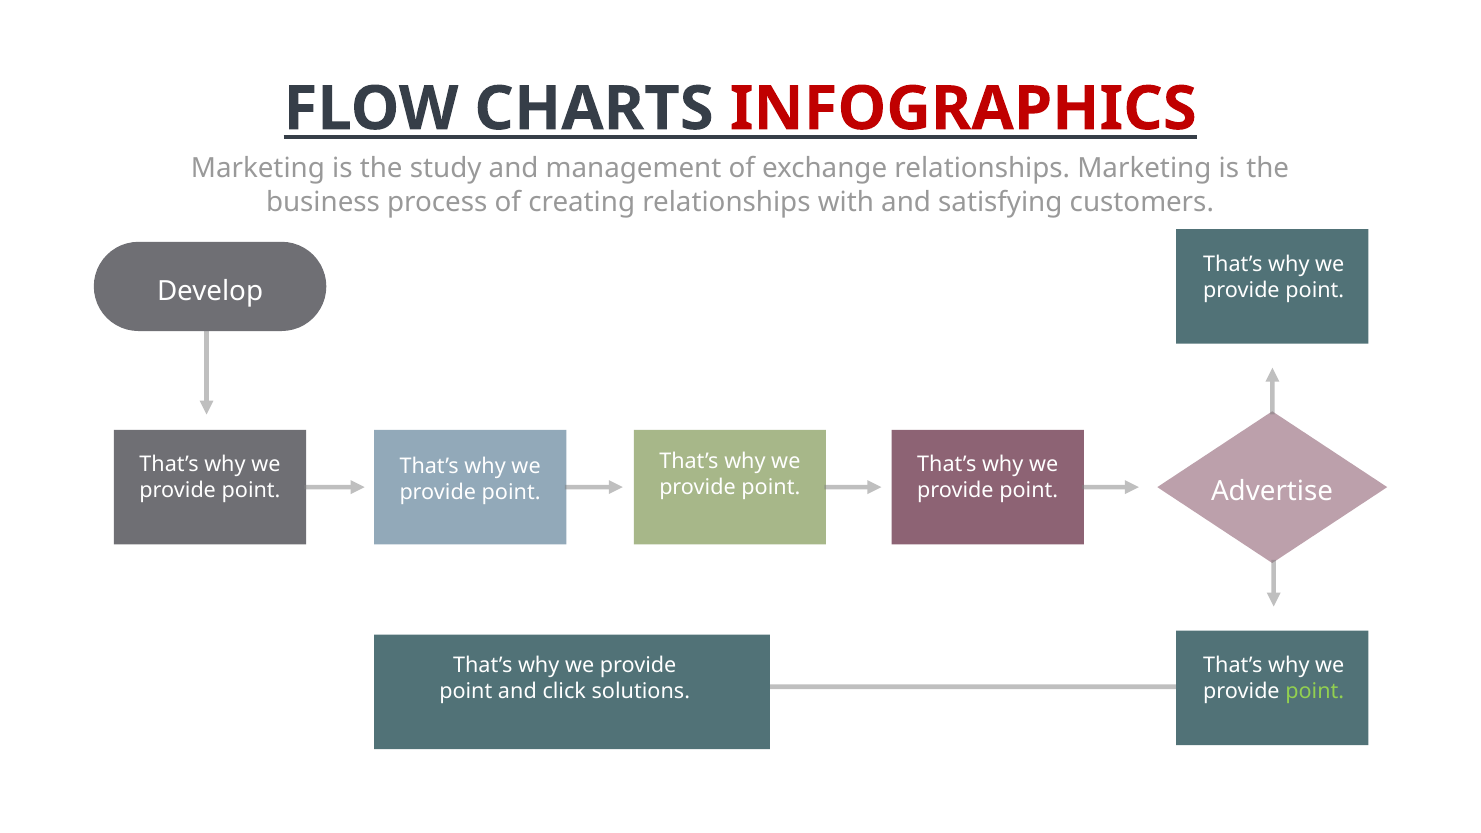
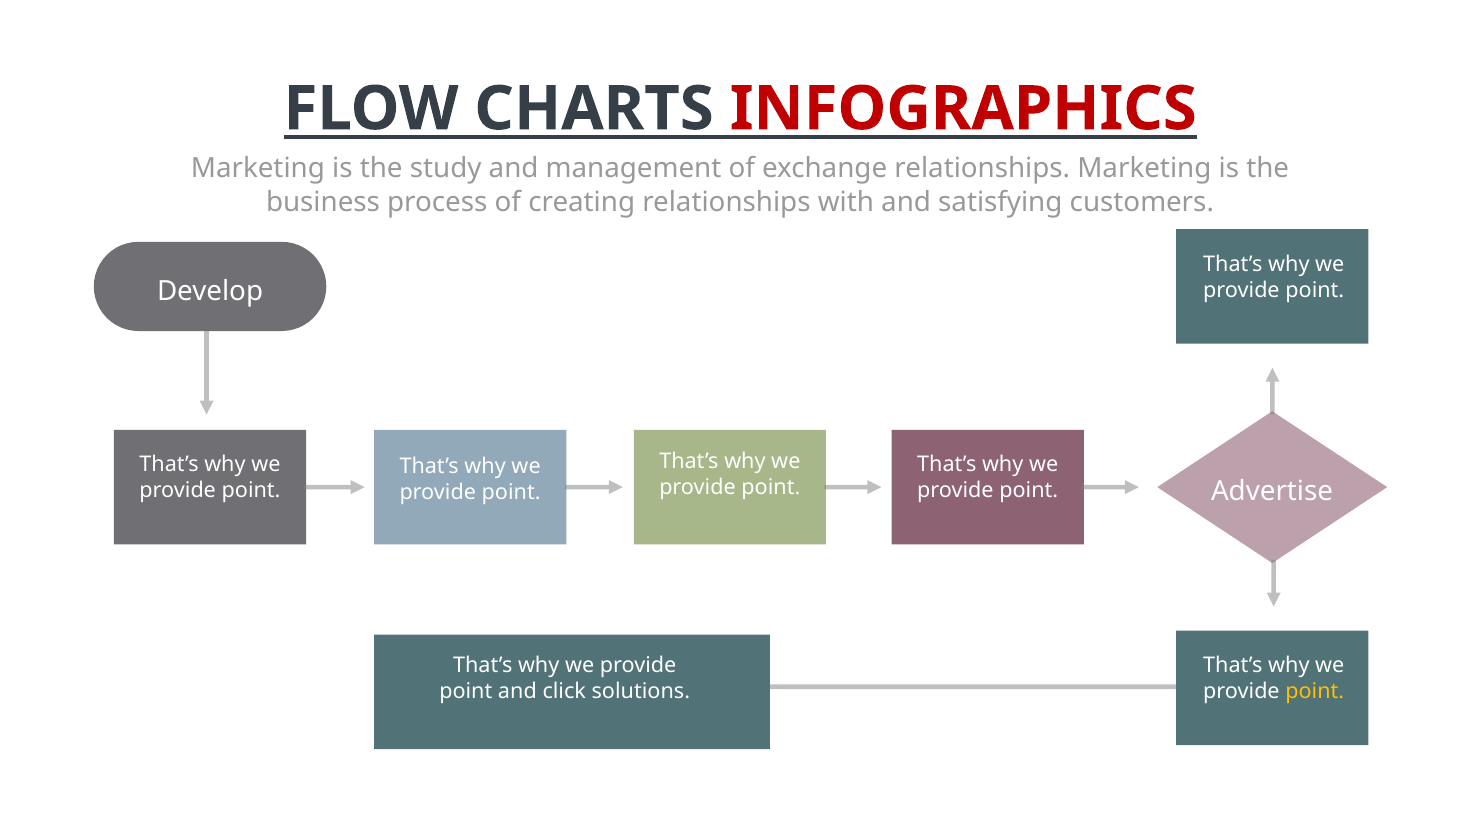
point colour: light green -> yellow (1315, 692)
